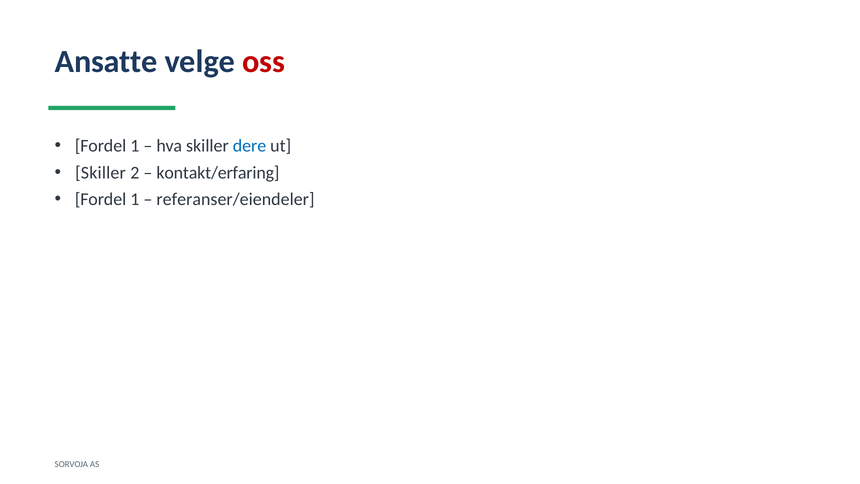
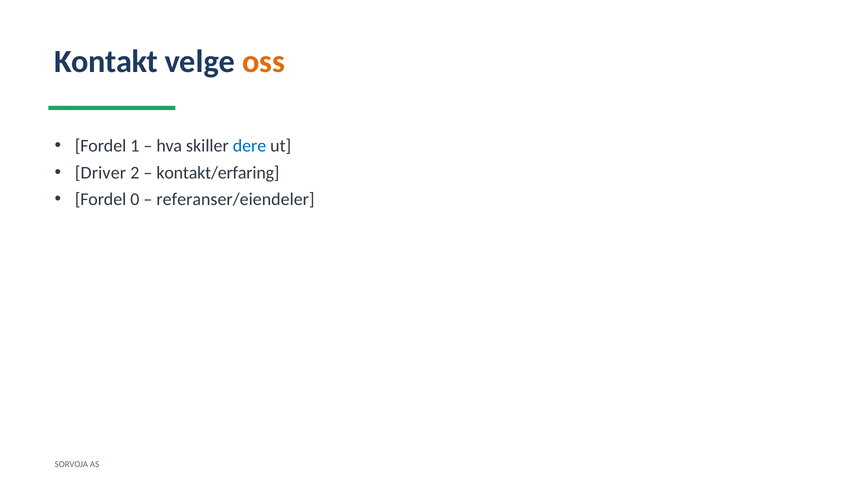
Ansatte: Ansatte -> Kontakt (106, 61)
oss colour: red -> orange (264, 61)
Skiller: Skiller -> Driver (100, 173)
1: 1 -> 0 (135, 199)
